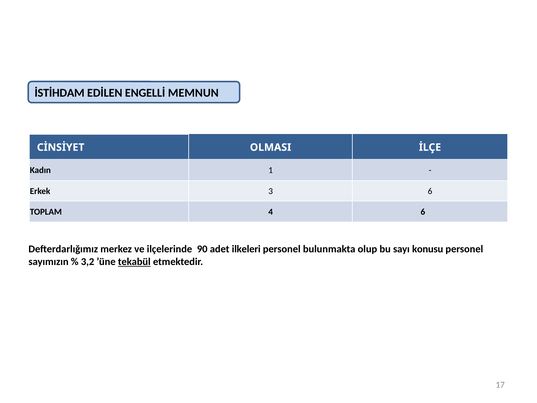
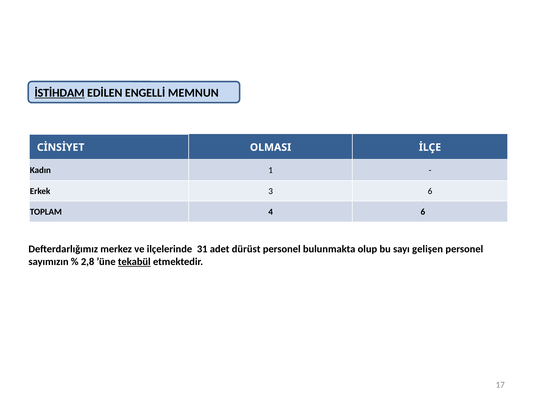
İSTİHDAM underline: none -> present (60, 93)
90: 90 -> 31 (202, 249)
ilkeleri: ilkeleri -> dürüst (246, 249)
konusu: konusu -> gelişen (428, 249)
3,2: 3,2 -> 2,8 (88, 262)
